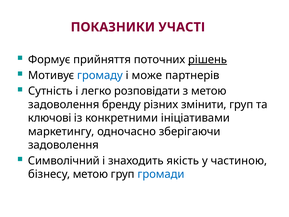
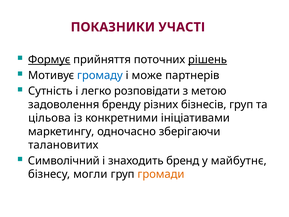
Формує underline: none -> present (49, 60)
змінити: змінити -> бізнесів (204, 104)
ключові: ключові -> цільова (50, 118)
задоволення: задоволення -> талановитих (63, 145)
якість: якість -> бренд (183, 161)
частиною: частиною -> майбутнє (239, 161)
бізнесу метою: метою -> могли (90, 174)
громади colour: blue -> orange (161, 174)
